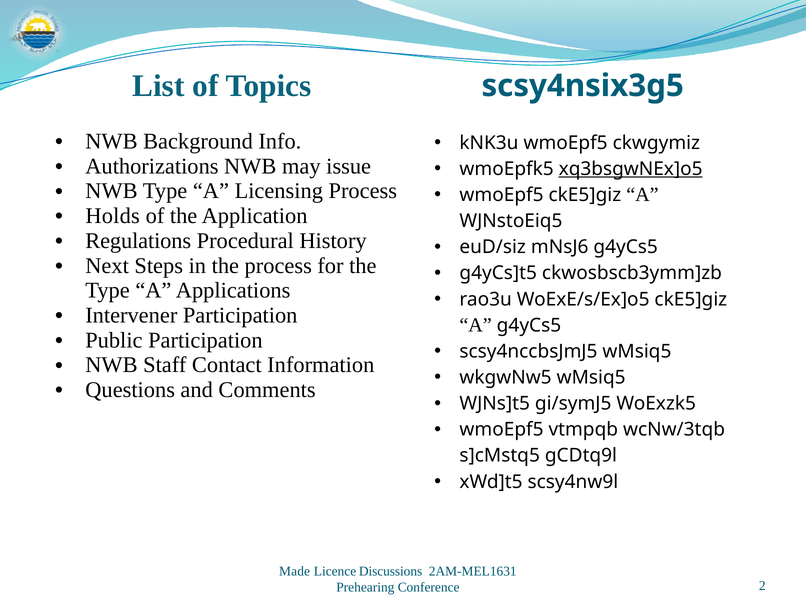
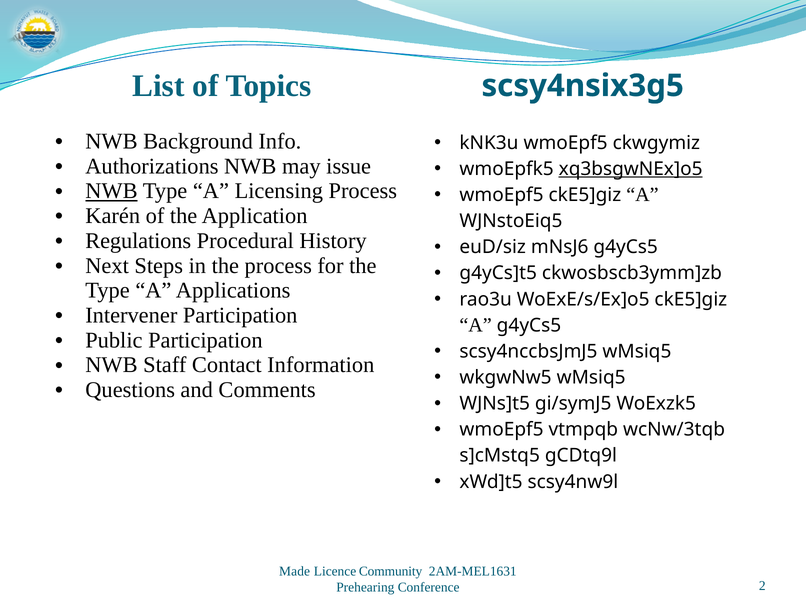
NWB underline: none -> present (111, 191)
Holds: Holds -> Karén (113, 216)
Discussions: Discussions -> Community (391, 571)
